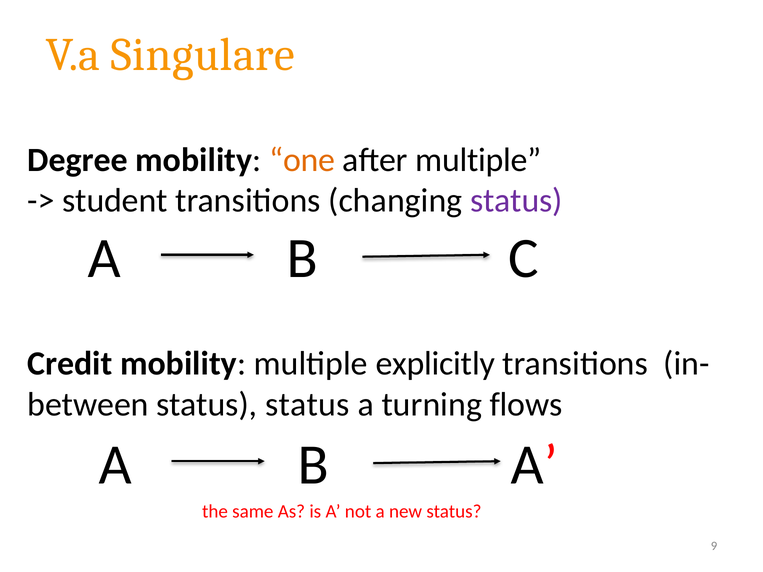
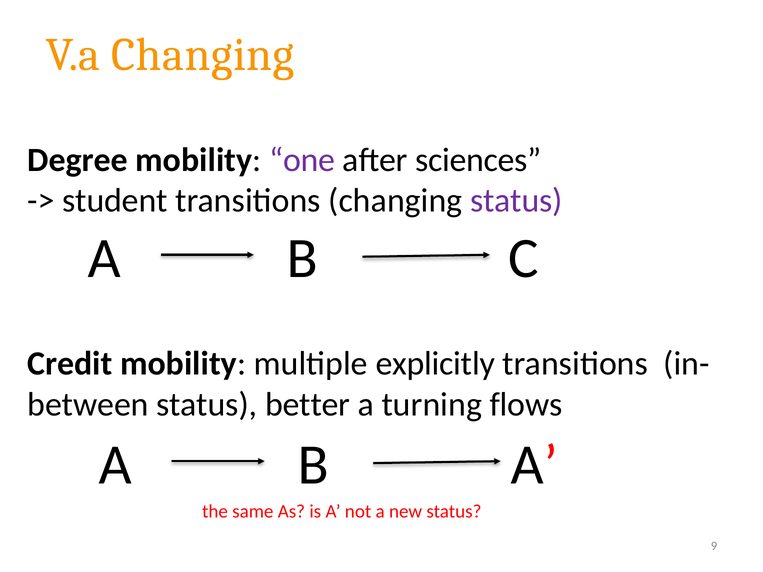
V.a Singulare: Singulare -> Changing (203, 55)
one colour: orange -> purple (302, 160)
after multiple: multiple -> sciences (478, 160)
status status: status -> better (308, 404)
